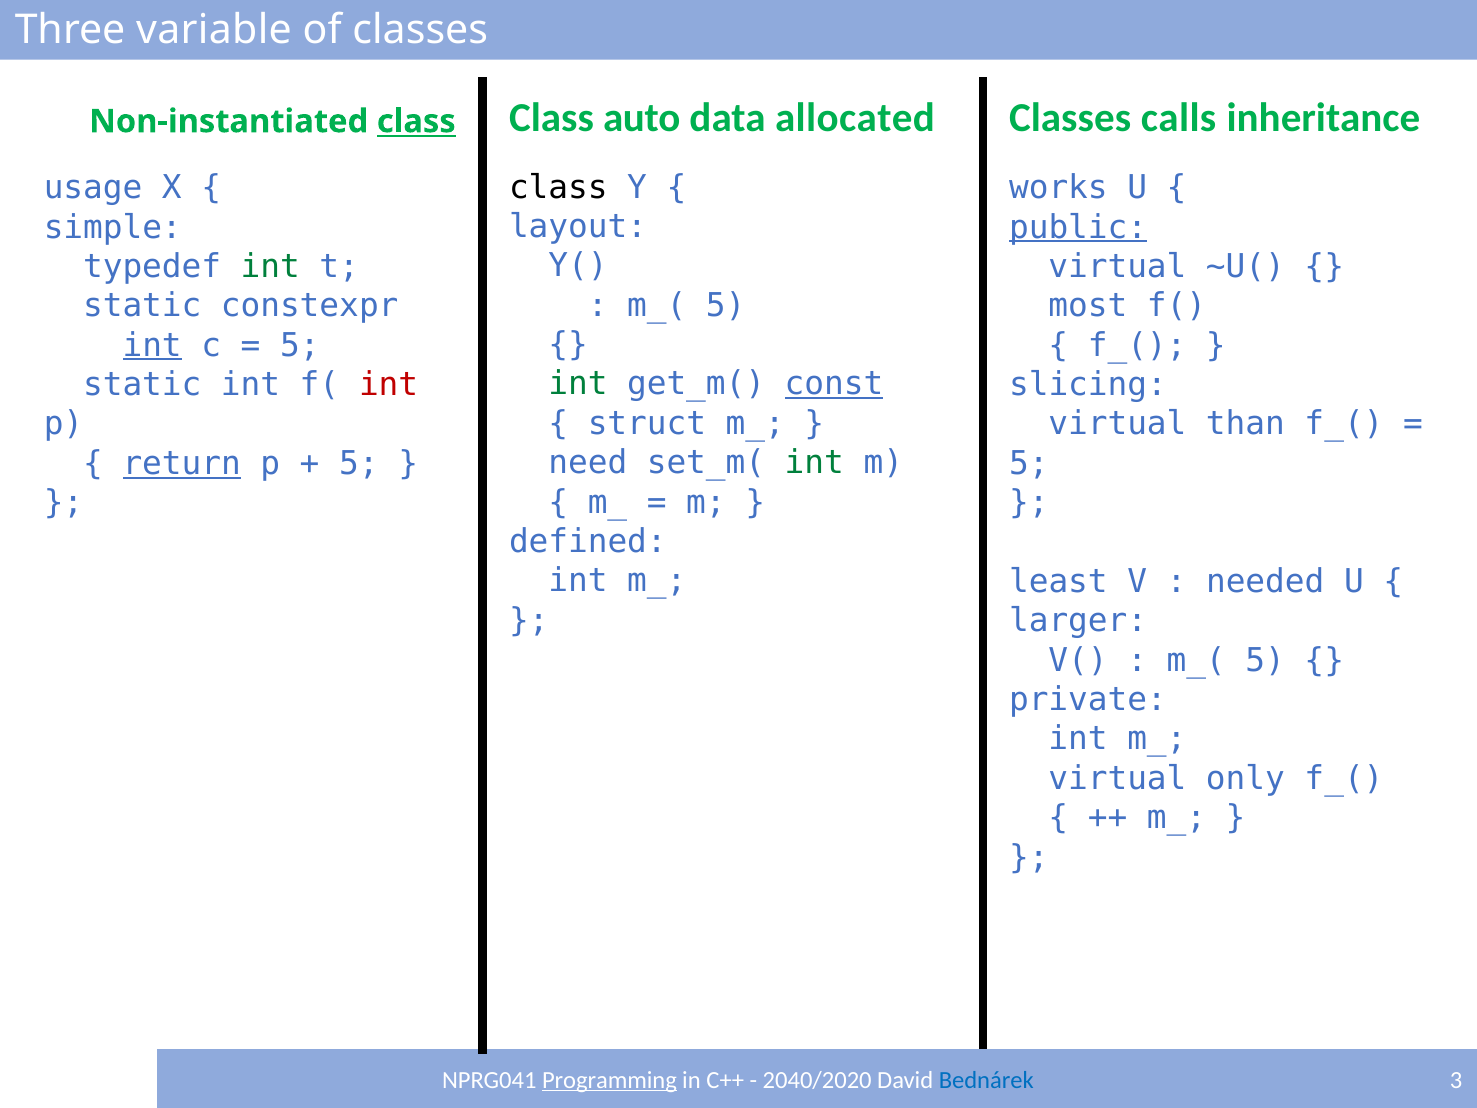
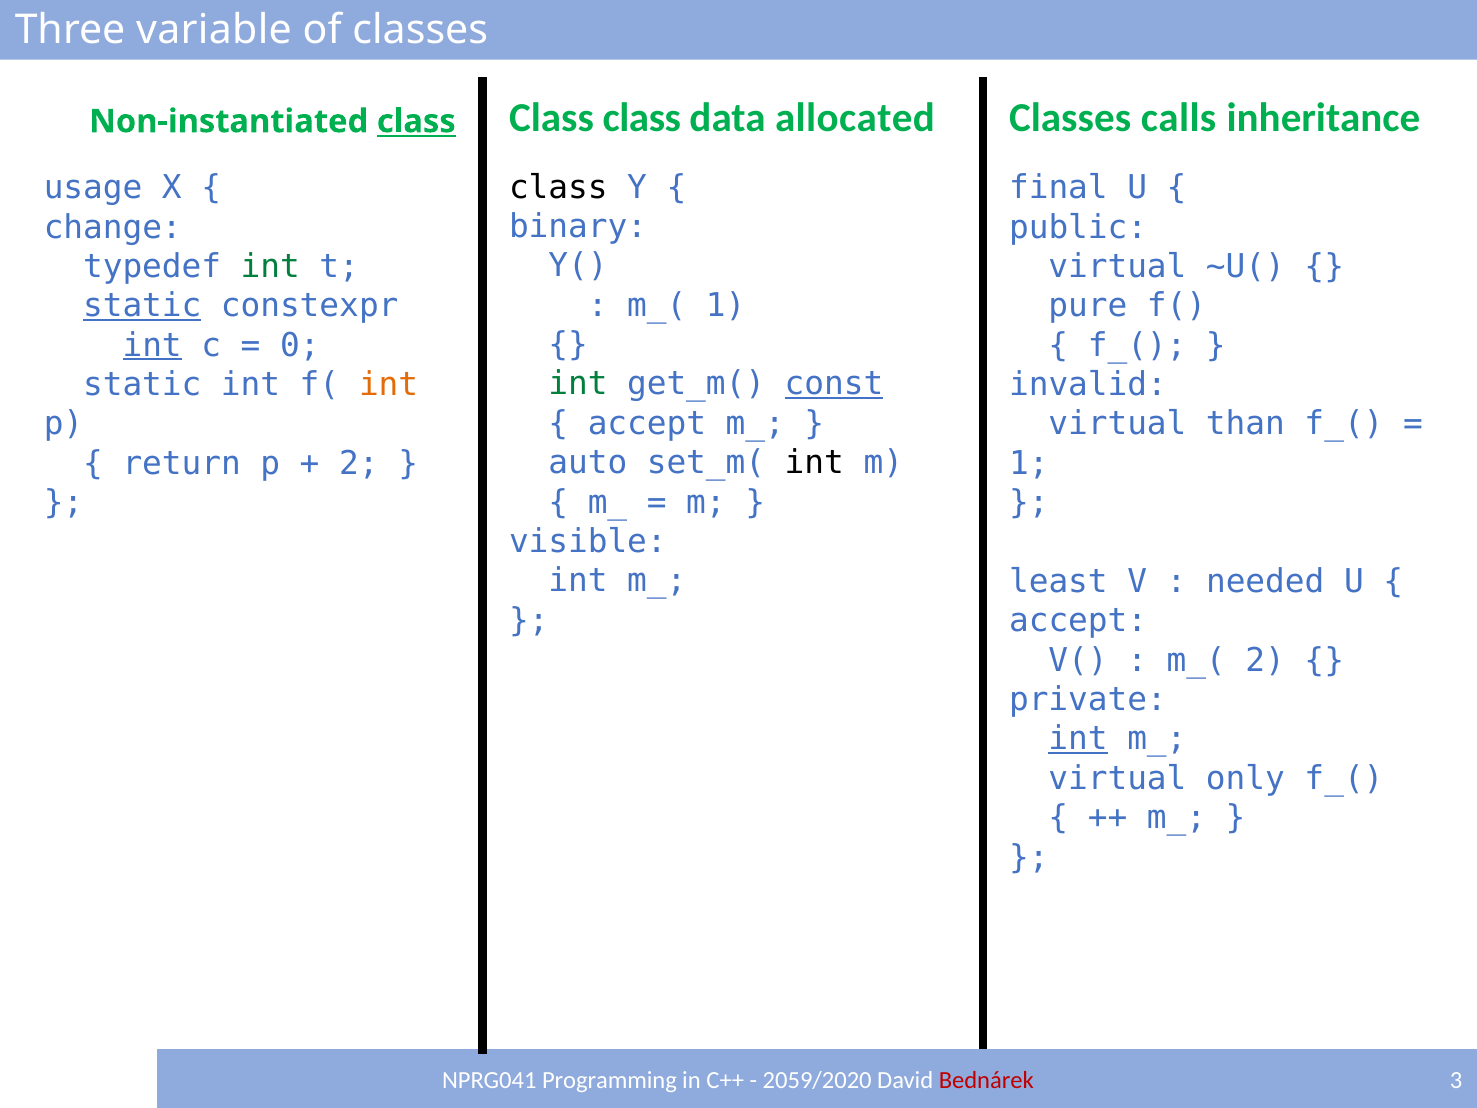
Class auto: auto -> class (642, 118)
works: works -> final (1058, 188)
layout: layout -> binary (578, 227)
simple: simple -> change (113, 227)
public underline: present -> none (1078, 227)
5: 5 -> 1 (726, 305)
static underline: none -> present (142, 306)
most: most -> pure (1088, 306)
5: 5 -> 0 (300, 345)
int colour: red -> orange (389, 385)
slicing: slicing -> invalid (1088, 385)
struct: struct -> accept (647, 423)
need: need -> auto (588, 463)
int colour: green -> black (814, 463)
return underline: present -> none (182, 463)
5: 5 -> 2 (359, 463)
5: 5 -> 1 (1029, 463)
defined: defined -> visible (588, 542)
larger: larger -> accept (1078, 621)
5: 5 -> 2 (1265, 660)
int underline: none -> present (1078, 739)
Programming underline: present -> none (609, 1080)
2040/2020: 2040/2020 -> 2059/2020 (817, 1080)
Bednárek colour: blue -> red (986, 1080)
